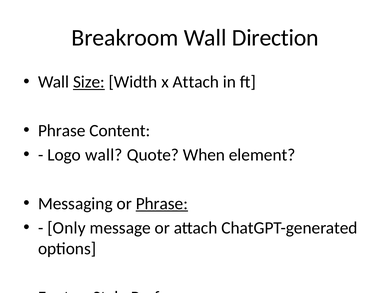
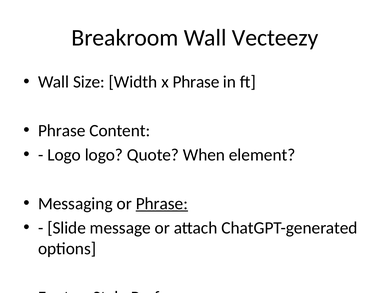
Wall Direction: Direction -> Vecteezy (275, 38)
Size underline: present -> none (89, 82)
x Attach: Attach -> Phrase (196, 82)
Logo wall: wall -> logo (104, 155)
Only: Only -> Slide (67, 227)
